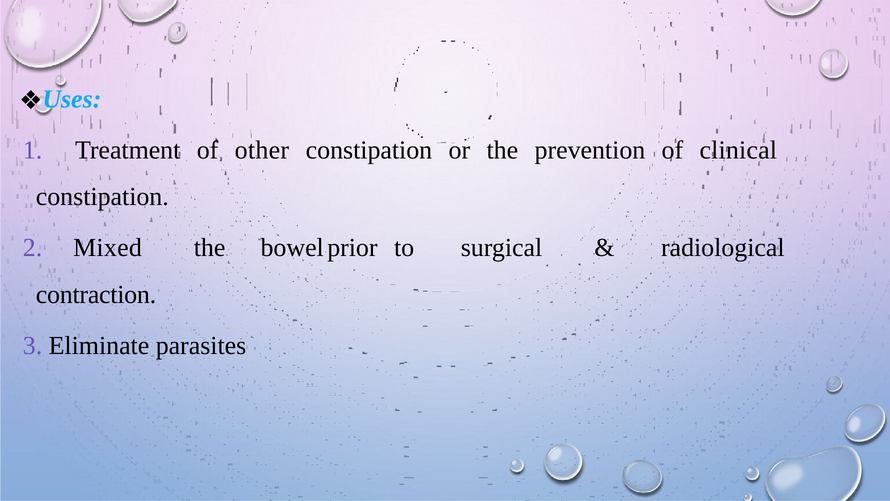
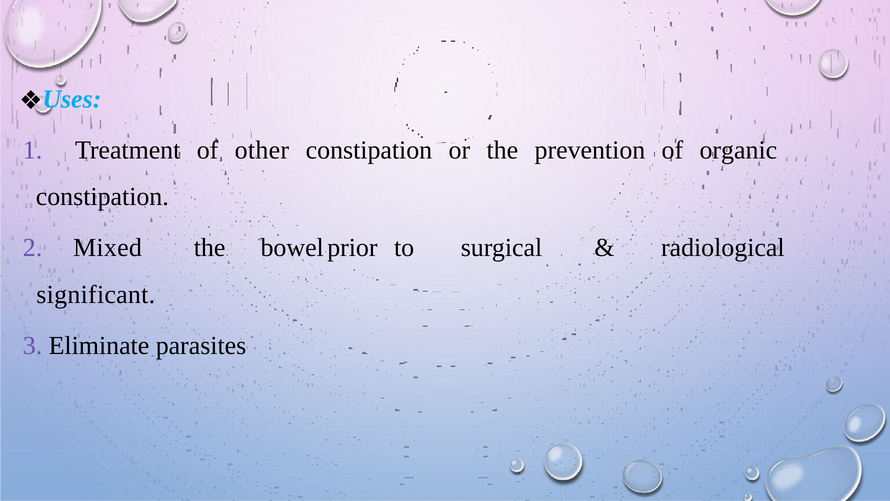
clinical: clinical -> organic (738, 150)
contraction: contraction -> significant (96, 294)
